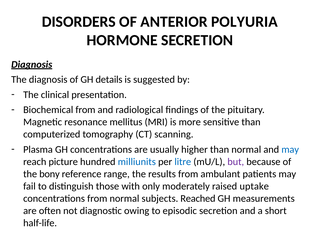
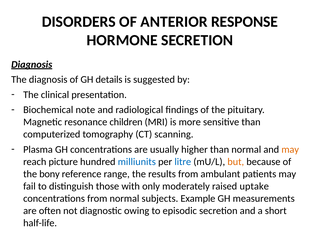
POLYURIA: POLYURIA -> RESPONSE (245, 22)
Biochemical from: from -> note (85, 110)
mellitus: mellitus -> children (126, 122)
may colour: blue -> orange (290, 149)
but colour: purple -> orange (236, 162)
Reached: Reached -> Example (198, 198)
